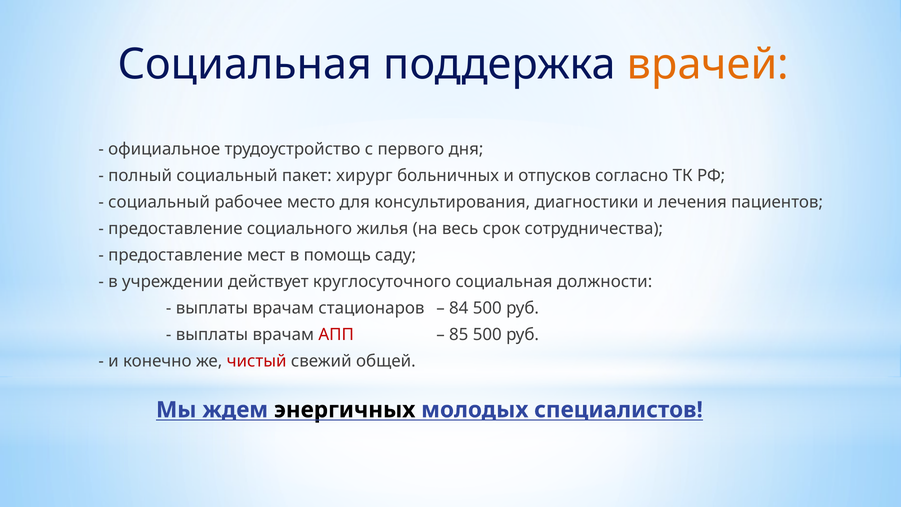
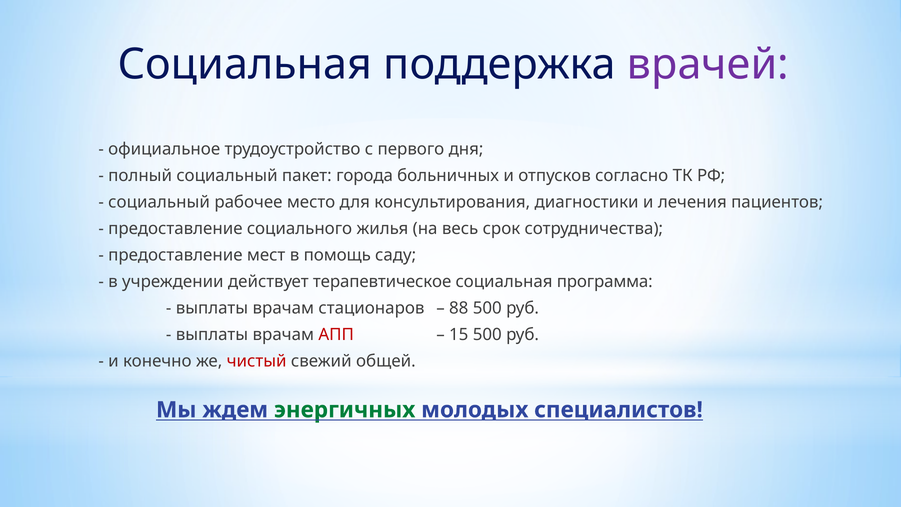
врачей colour: orange -> purple (708, 65)
хирург: хирург -> города (365, 176)
круглосуточного: круглосуточного -> терапевтическое (382, 282)
должности: должности -> программа (605, 282)
84: 84 -> 88 (459, 308)
85: 85 -> 15 (459, 335)
энергичных colour: black -> green (345, 410)
